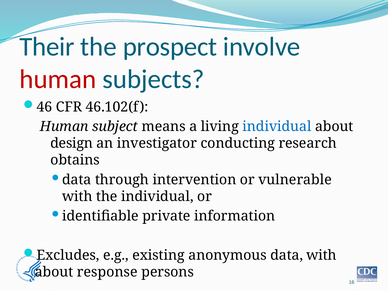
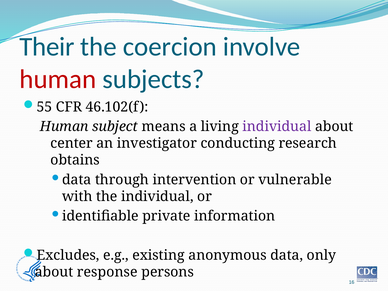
prospect: prospect -> coercion (170, 47)
46: 46 -> 55 (44, 107)
individual colour: blue -> purple (277, 127)
design: design -> center (72, 143)
data with: with -> only (321, 255)
